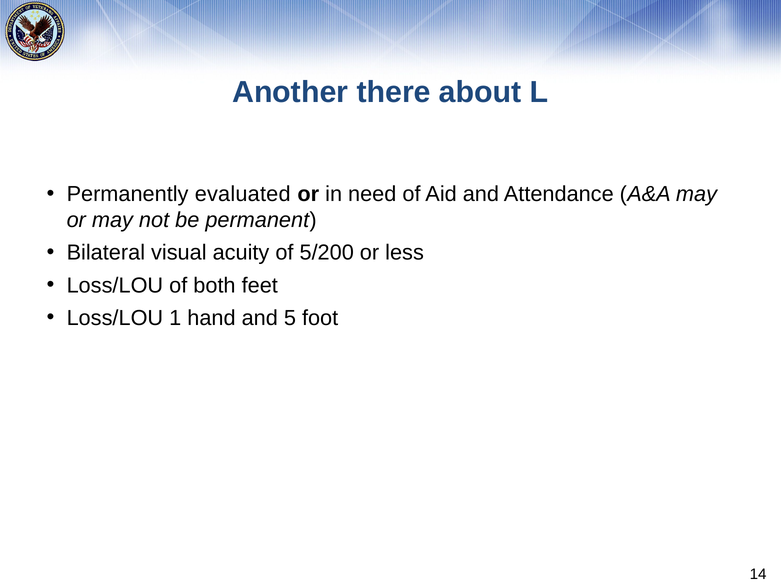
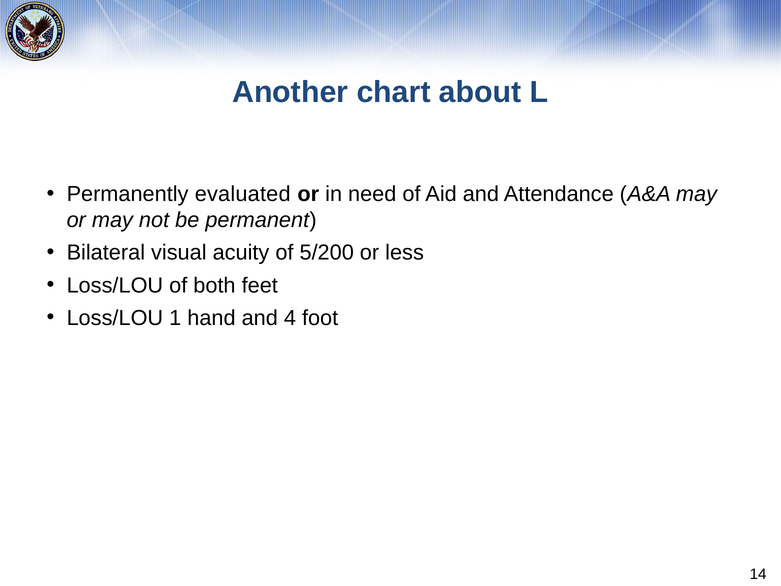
there: there -> chart (394, 92)
5: 5 -> 4 (290, 318)
